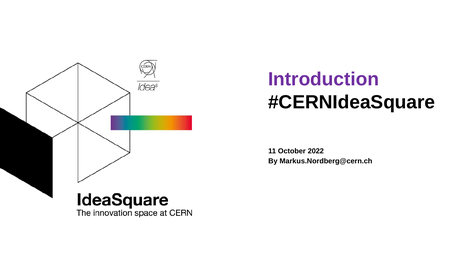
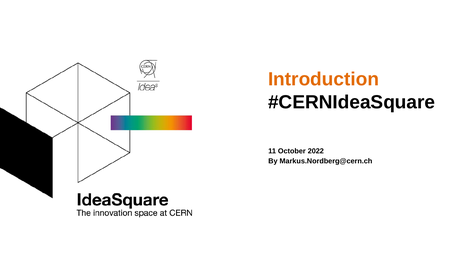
Introduction colour: purple -> orange (324, 79)
